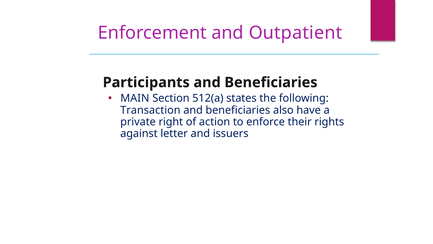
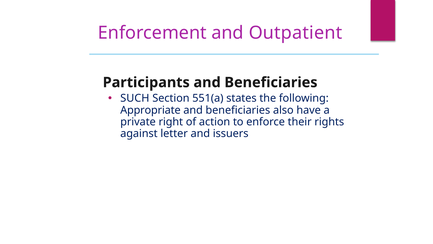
MAIN: MAIN -> SUCH (135, 98)
512(a: 512(a -> 551(a (208, 98)
Transaction: Transaction -> Appropriate (150, 110)
